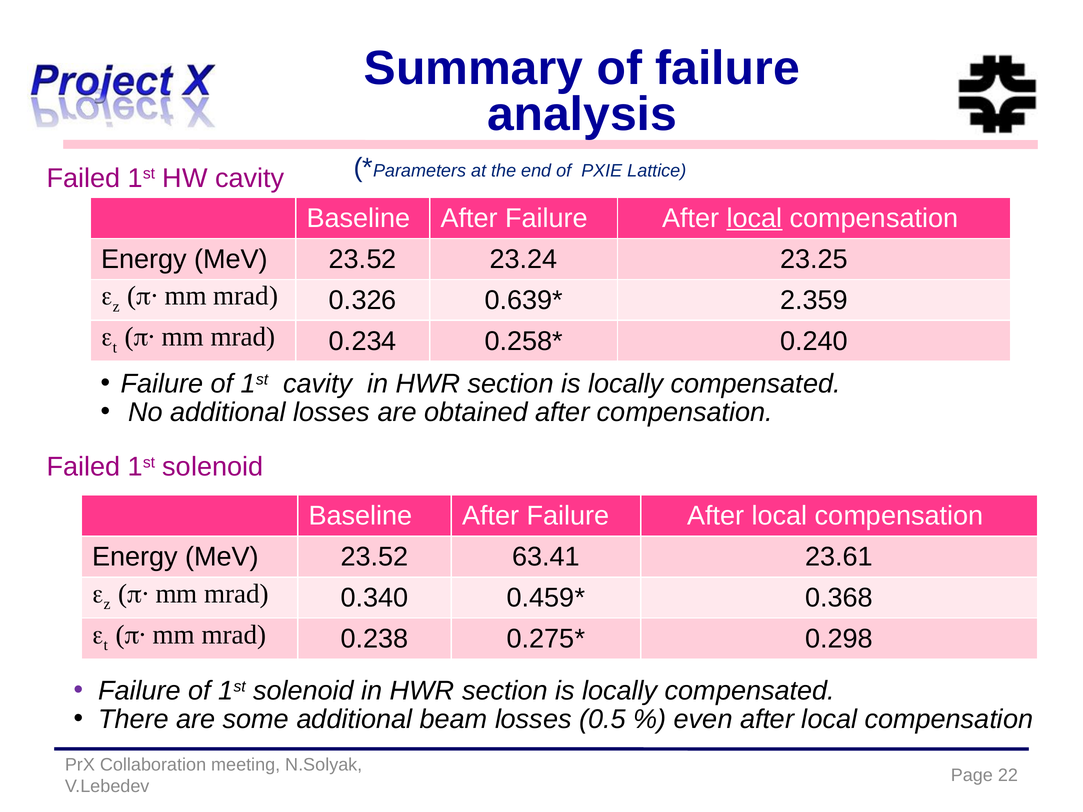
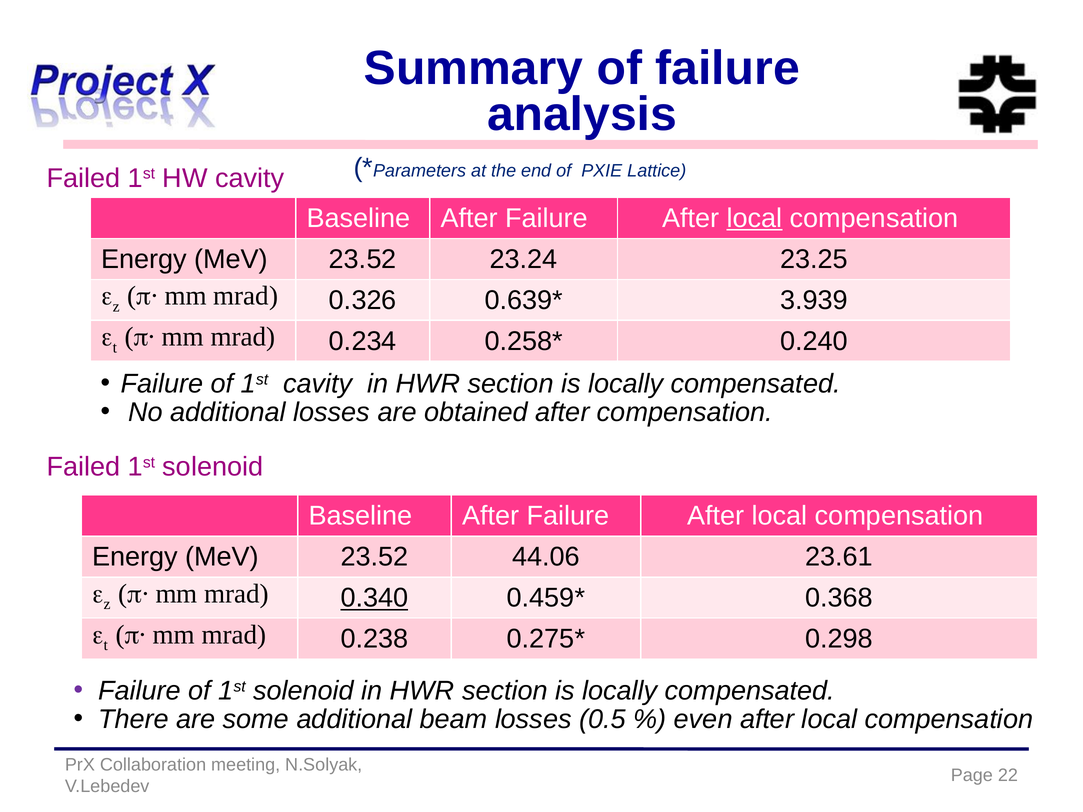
2.359: 2.359 -> 3.939 (814, 300)
63.41: 63.41 -> 44.06 (546, 557)
0.340 underline: none -> present (374, 598)
